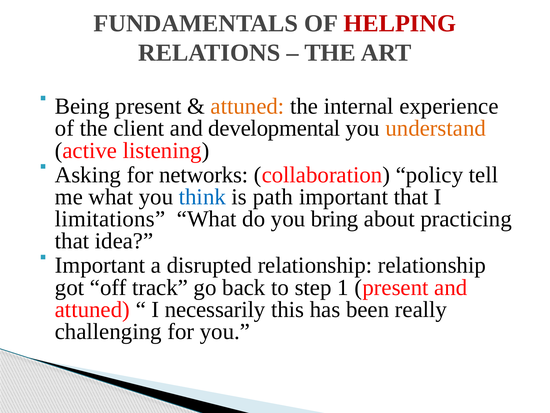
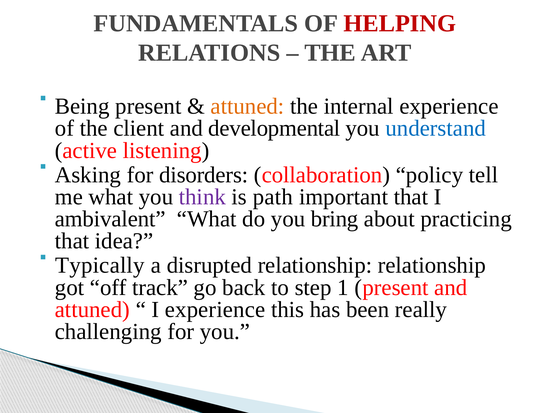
understand colour: orange -> blue (436, 128)
networks: networks -> disorders (204, 175)
think colour: blue -> purple (202, 197)
limitations: limitations -> ambivalent (110, 219)
Important: Important -> Typically (100, 265)
I necessarily: necessarily -> experience (215, 309)
